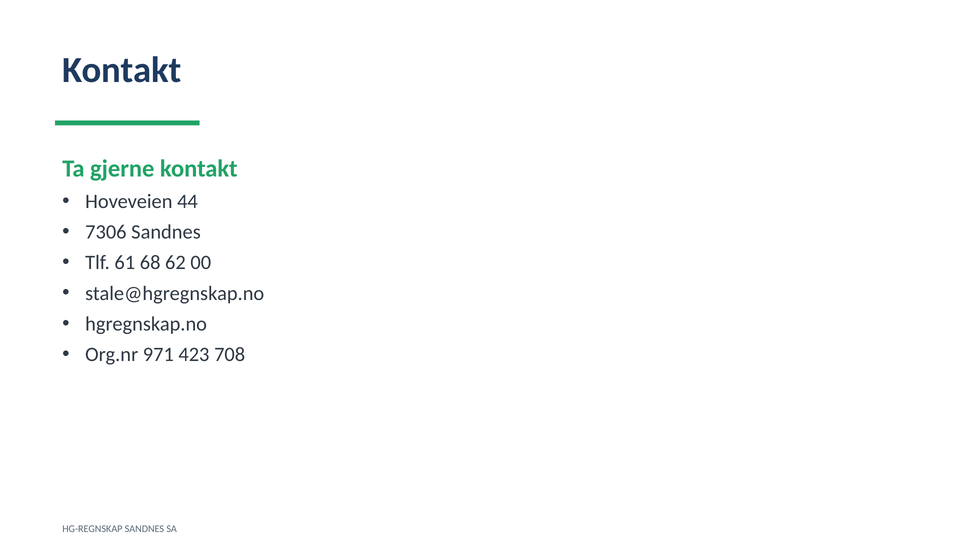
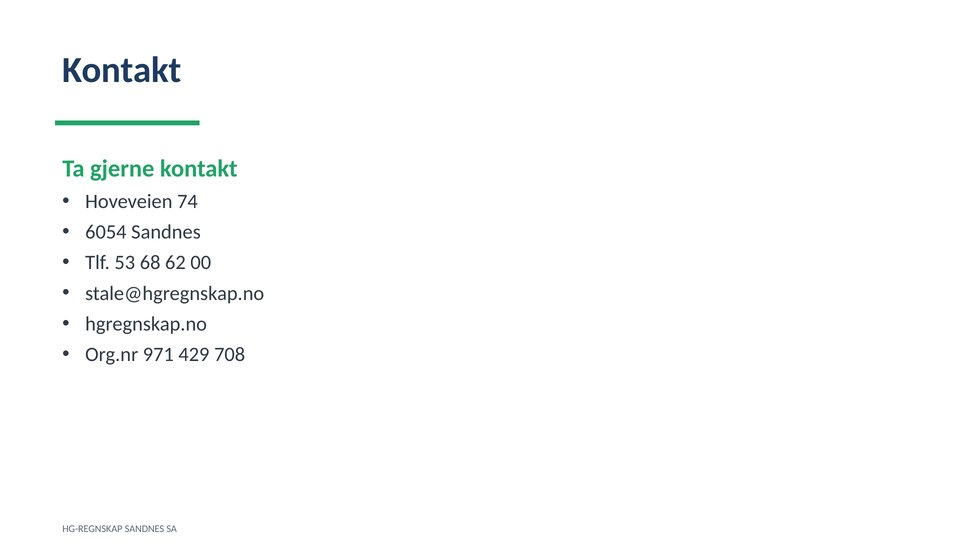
44: 44 -> 74 (187, 201)
7306: 7306 -> 6054 (106, 232)
61: 61 -> 53 (125, 263)
423: 423 -> 429 (194, 354)
